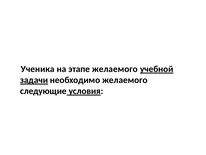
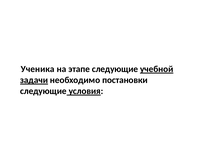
этапе желаемого: желаемого -> следующие (115, 69)
необходимо желаемого: желаемого -> постановки (125, 80)
